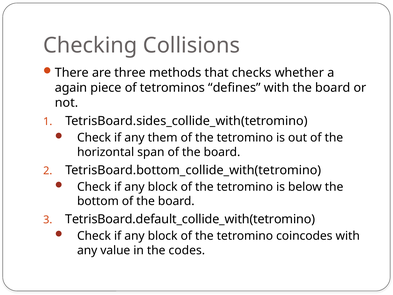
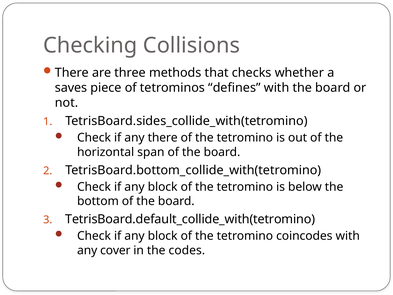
again: again -> saves (71, 88)
any them: them -> there (163, 138)
value: value -> cover (115, 250)
